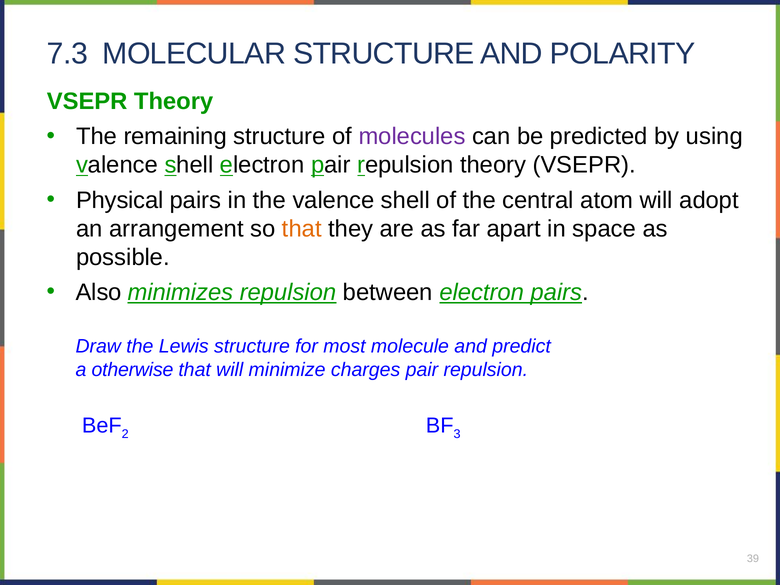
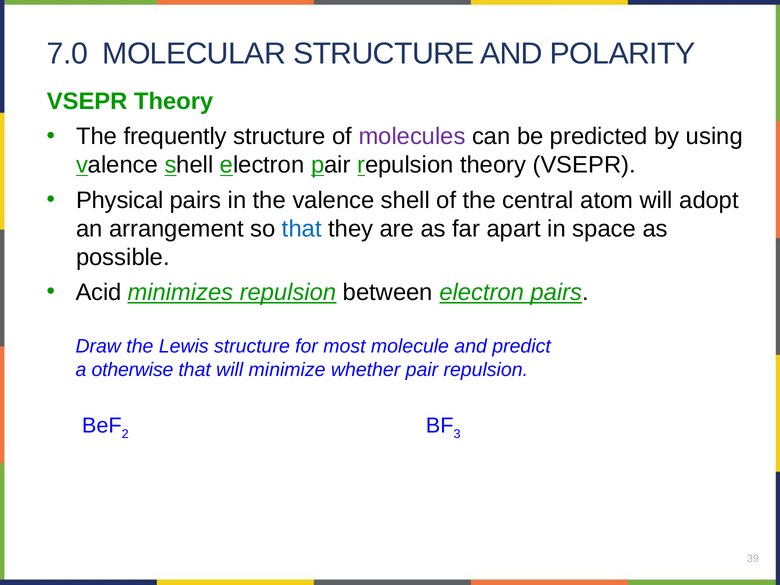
7.3: 7.3 -> 7.0 (67, 54)
remaining: remaining -> frequently (175, 137)
that colour: orange -> blue (302, 229)
Also: Also -> Acid (99, 292)
charges: charges -> whether (366, 370)
